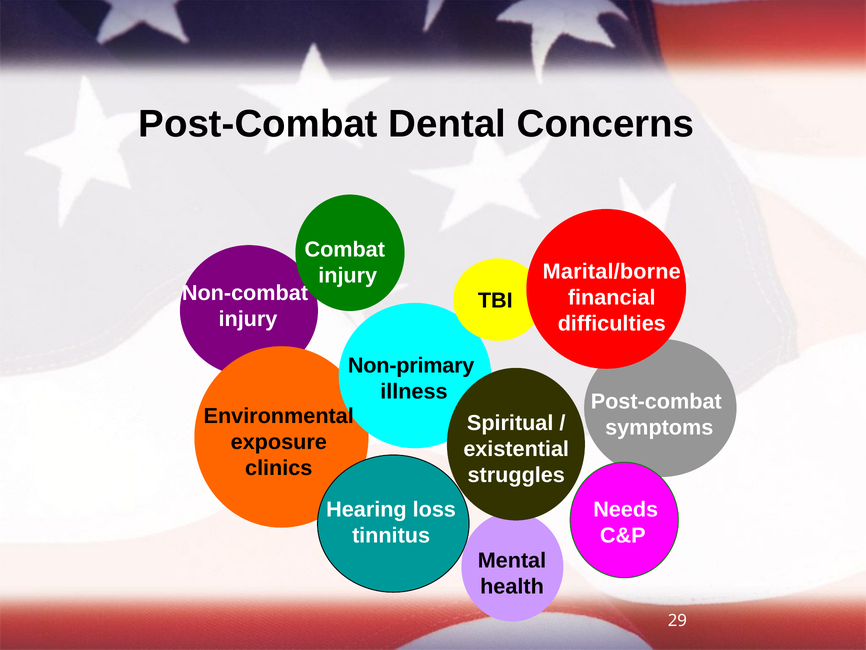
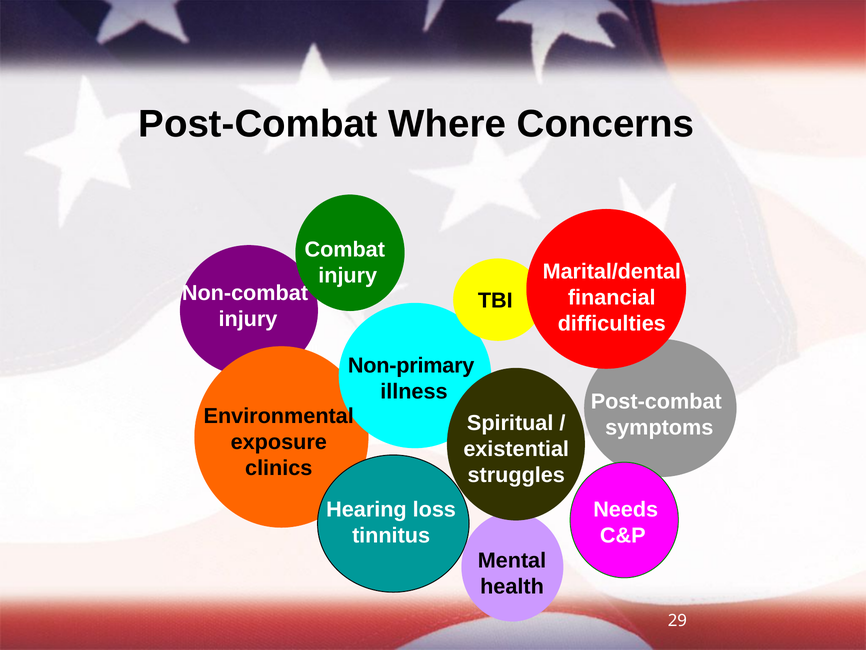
Dental: Dental -> Where (447, 124)
Marital/borne: Marital/borne -> Marital/dental (612, 271)
